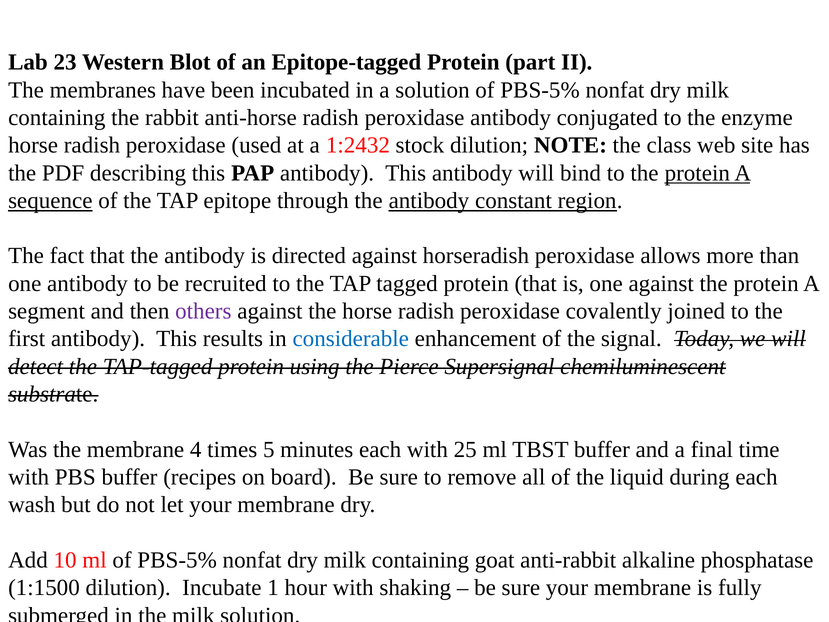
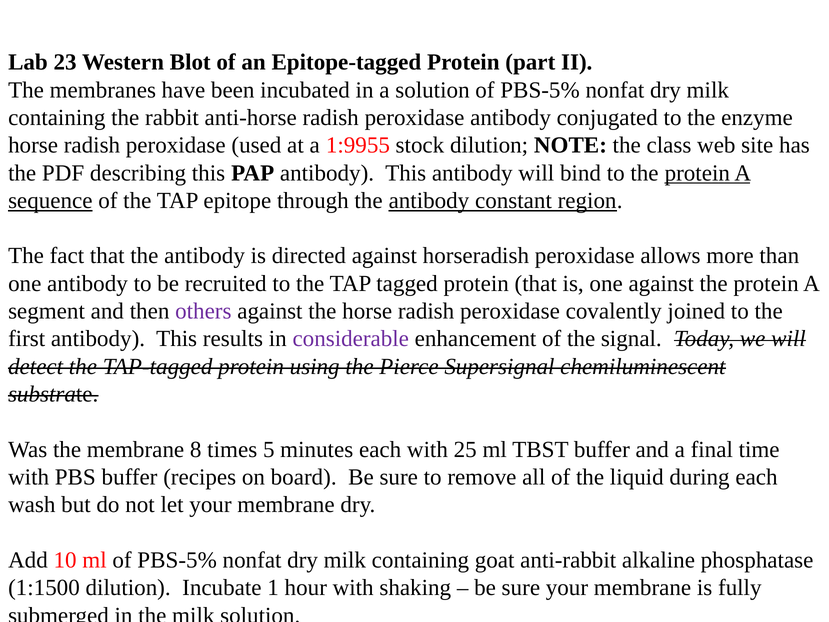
1:2432: 1:2432 -> 1:9955 (358, 145)
considerable colour: blue -> purple (351, 339)
4: 4 -> 8 (196, 449)
